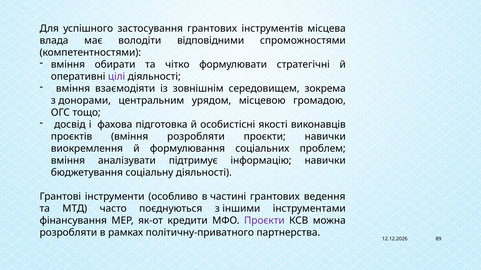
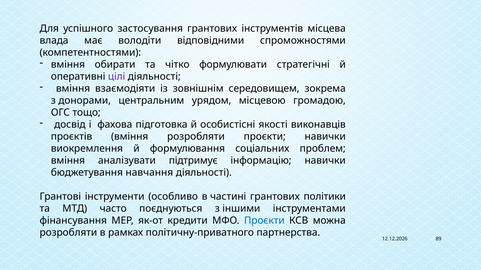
соціальну: соціальну -> навчання (149, 173)
ведення: ведення -> політики (325, 197)
Проєкти colour: purple -> blue (264, 221)
